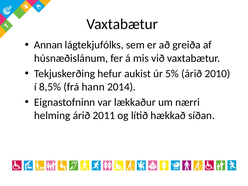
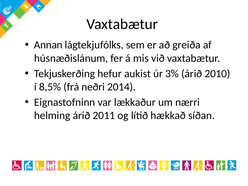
5%: 5% -> 3% (172, 74)
hann: hann -> neðri (93, 87)
